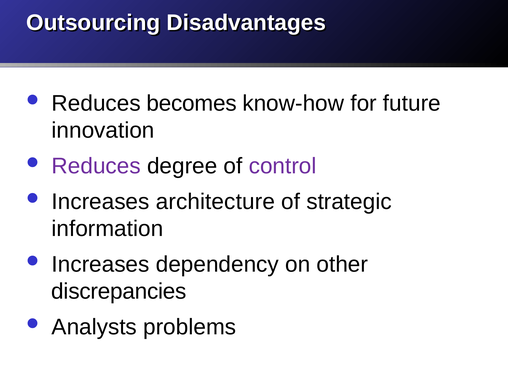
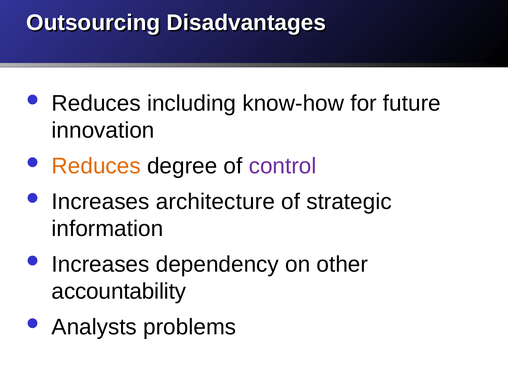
becomes: becomes -> including (192, 103)
Reduces colour: purple -> orange (96, 166)
discrepancies: discrepancies -> accountability (119, 291)
